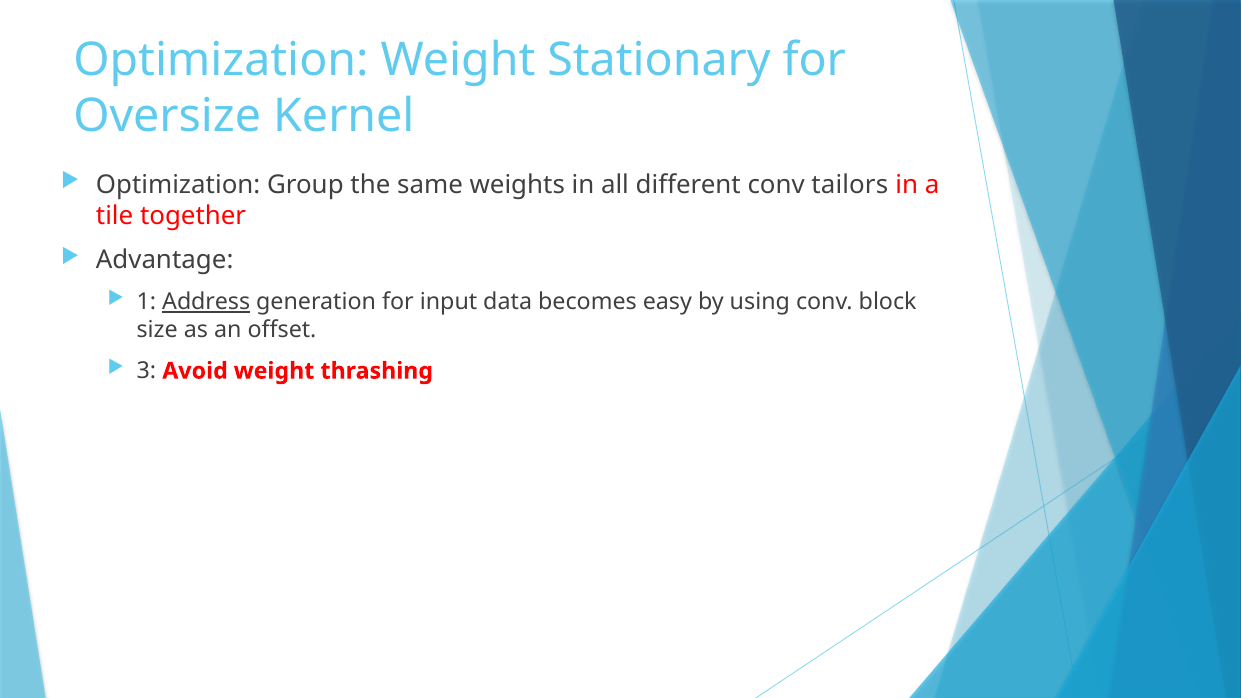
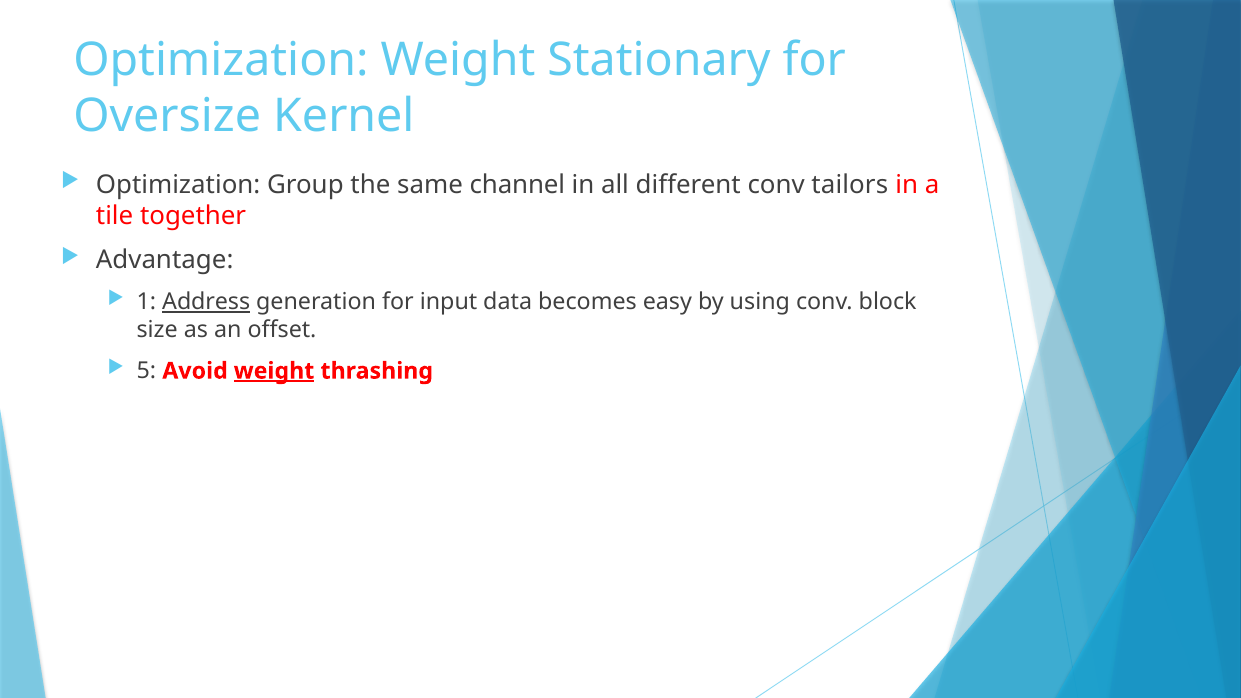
weights: weights -> channel (517, 185)
3: 3 -> 5 (146, 371)
weight underline: none -> present (274, 371)
